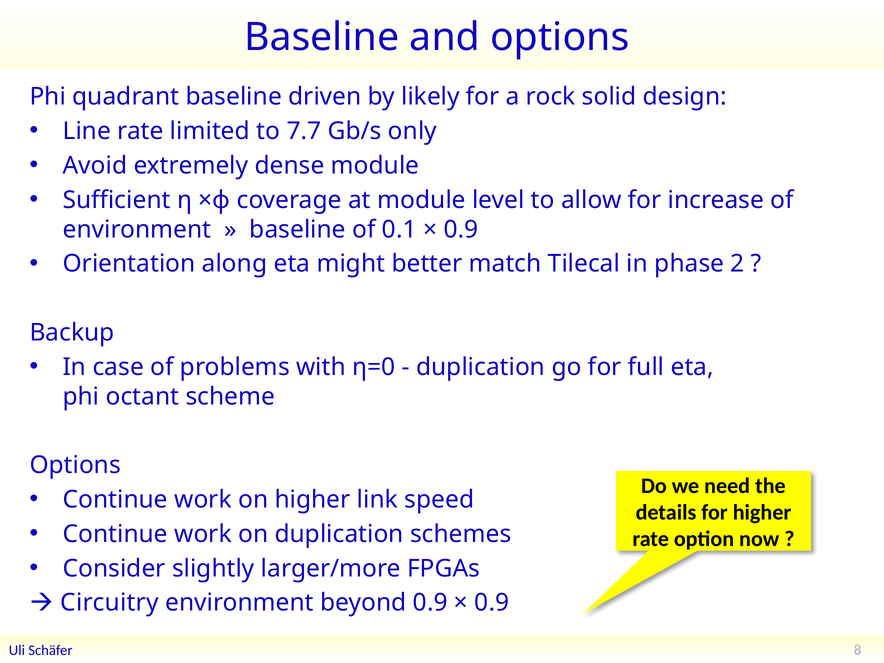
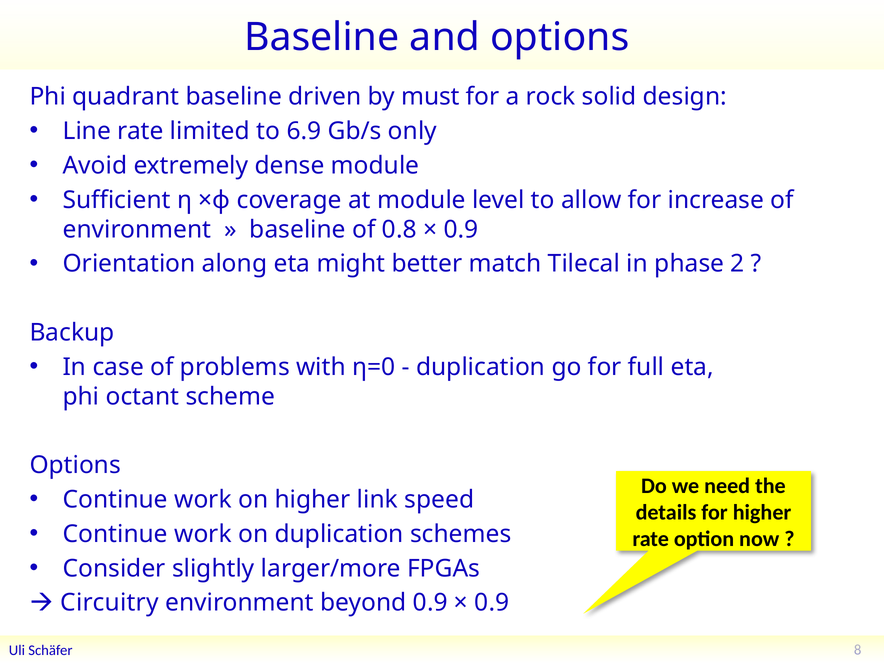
likely: likely -> must (431, 97)
7.7: 7.7 -> 6.9 (304, 131)
0.1: 0.1 -> 0.8 (399, 229)
